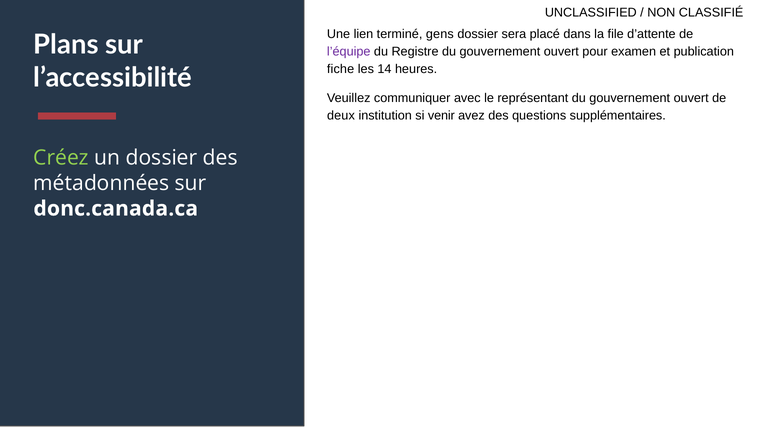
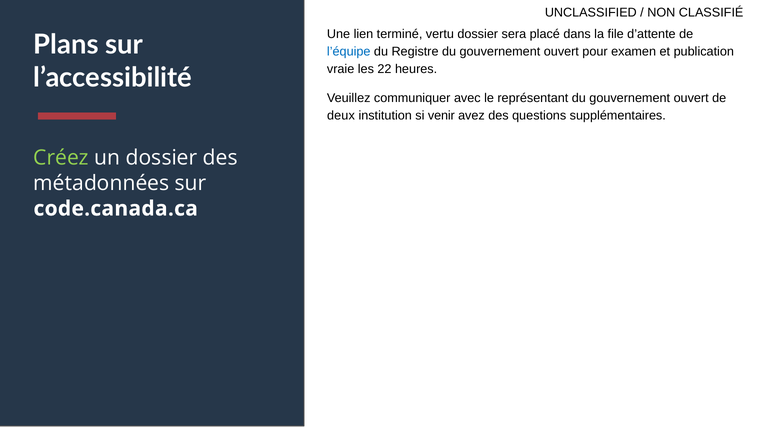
gens: gens -> vertu (440, 34)
l’équipe colour: purple -> blue (349, 52)
fiche: fiche -> vraie (341, 69)
14: 14 -> 22 (384, 69)
donc.canada.ca: donc.canada.ca -> code.canada.ca (116, 209)
